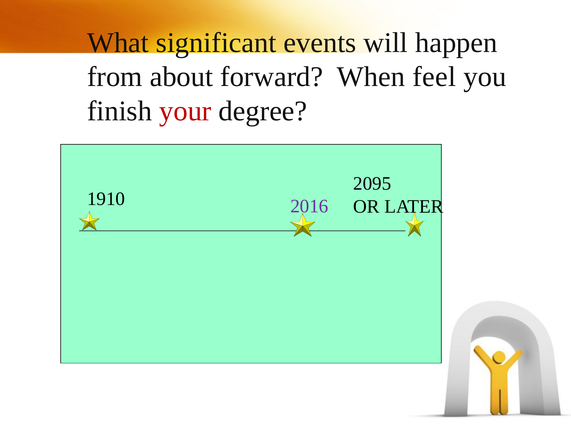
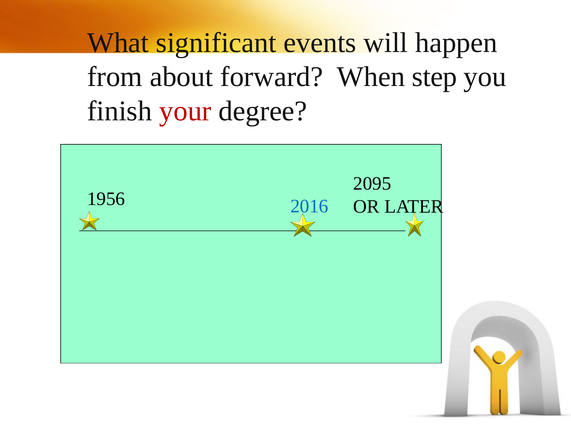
feel: feel -> step (435, 77)
1910: 1910 -> 1956 (106, 199)
2016 colour: purple -> blue (309, 206)
